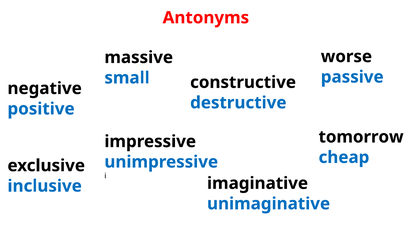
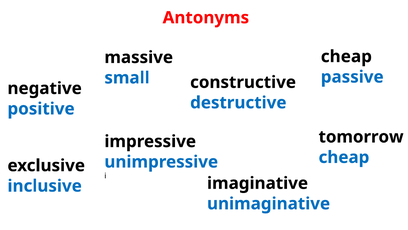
worse: worse -> cheap (346, 56)
